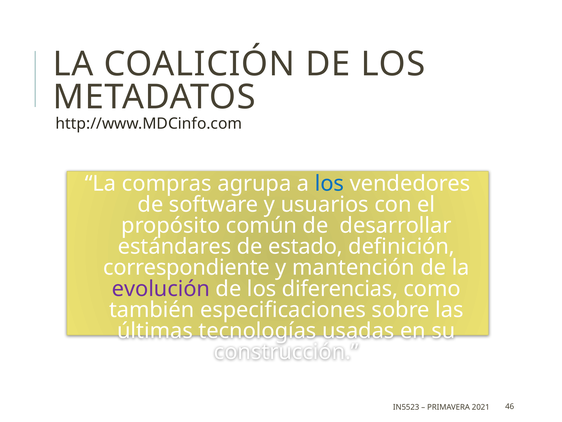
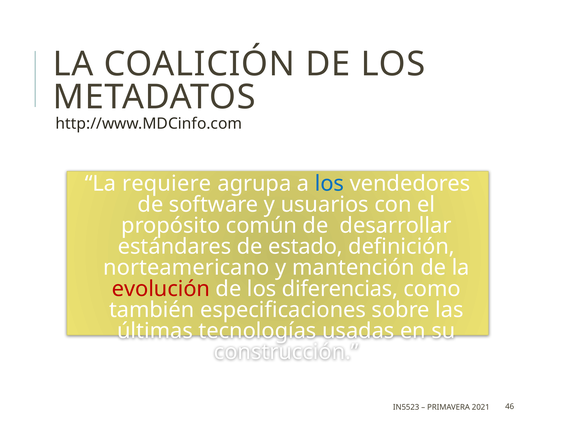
compras: compras -> requiere (167, 183)
correspondiente: correspondiente -> norteamericano (186, 267)
evolución colour: purple -> red (161, 288)
